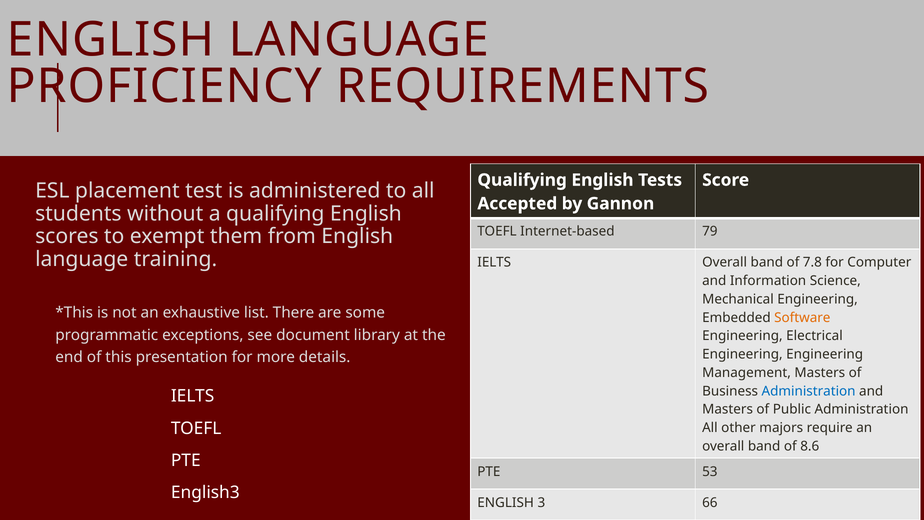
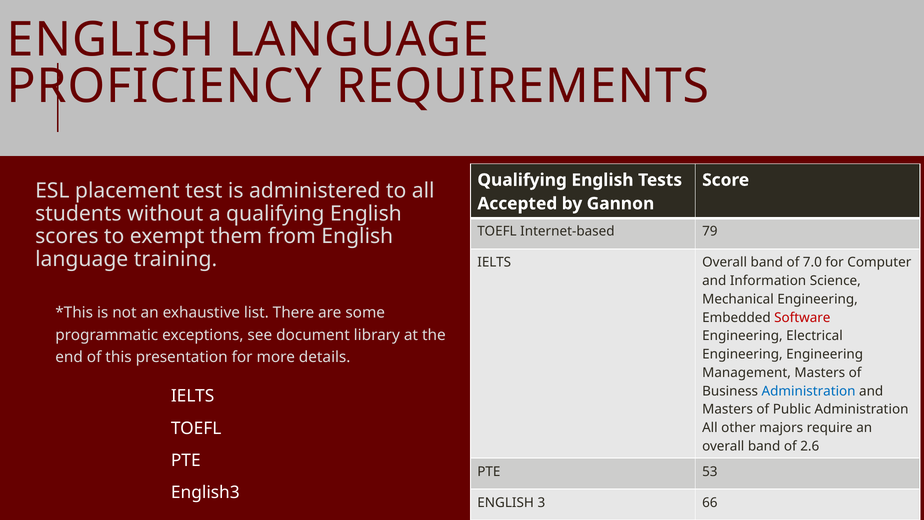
7.8: 7.8 -> 7.0 (812, 262)
Software colour: orange -> red (802, 317)
8.6: 8.6 -> 2.6 (810, 446)
